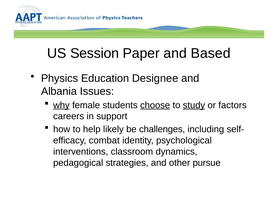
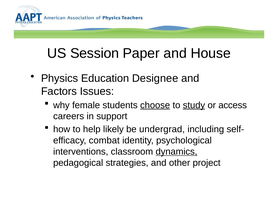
Based: Based -> House (211, 53)
Albania: Albania -> Factors (59, 91)
why underline: present -> none (61, 105)
factors: factors -> access (233, 105)
challenges: challenges -> undergrad (162, 129)
dynamics underline: none -> present (176, 151)
pursue: pursue -> project (207, 162)
